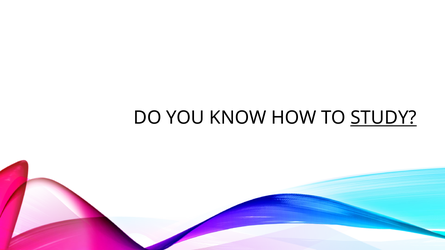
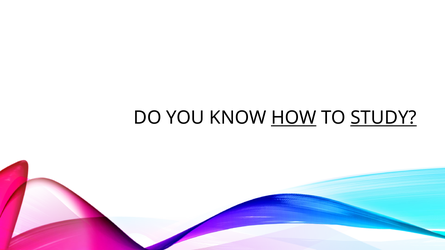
HOW underline: none -> present (294, 118)
